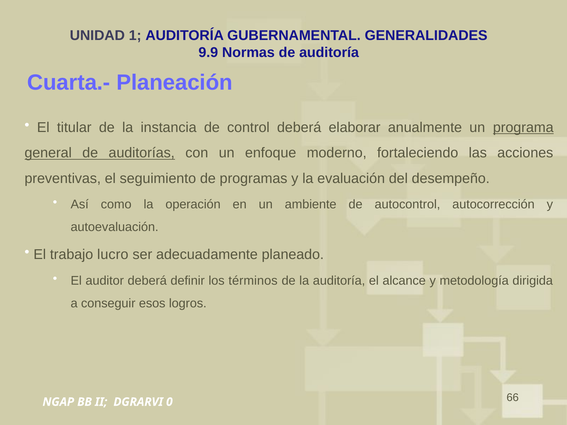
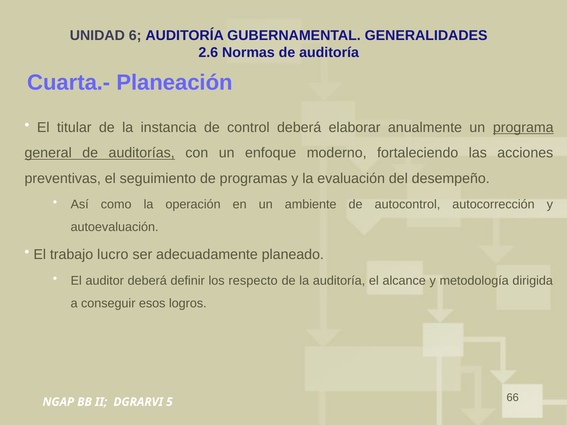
1: 1 -> 6 (135, 35)
9.9: 9.9 -> 2.6 (208, 52)
términos: términos -> respecto (253, 281)
0: 0 -> 5 (169, 402)
